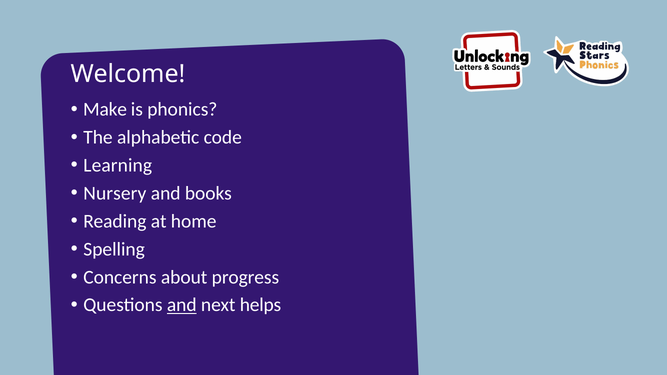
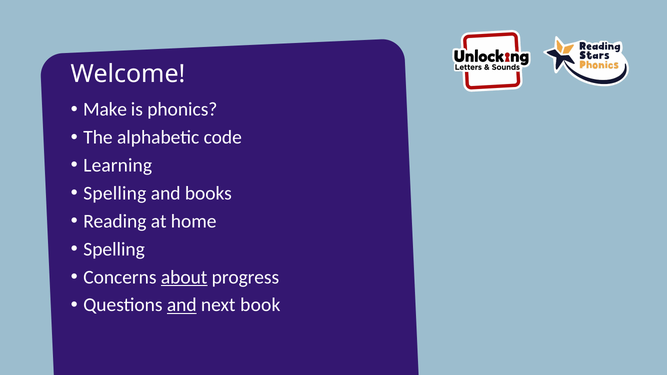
Nursery: Nursery -> Spelling (115, 193)
about underline: none -> present (184, 277)
helps: helps -> book (260, 305)
